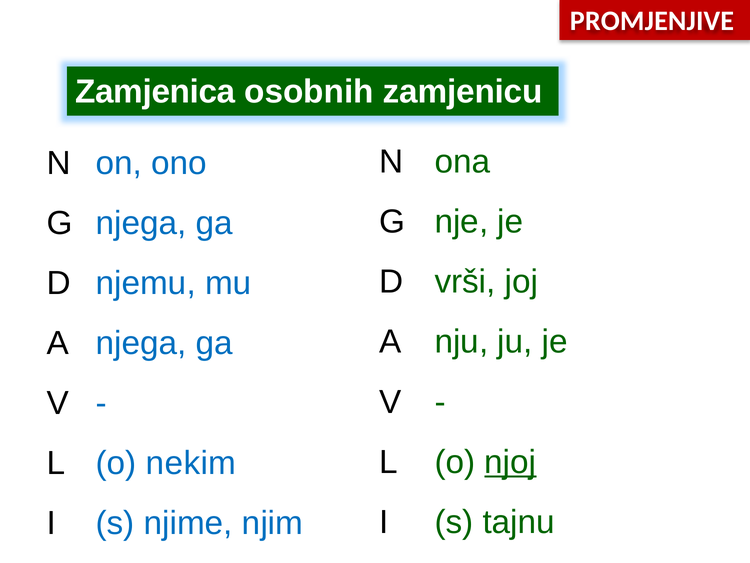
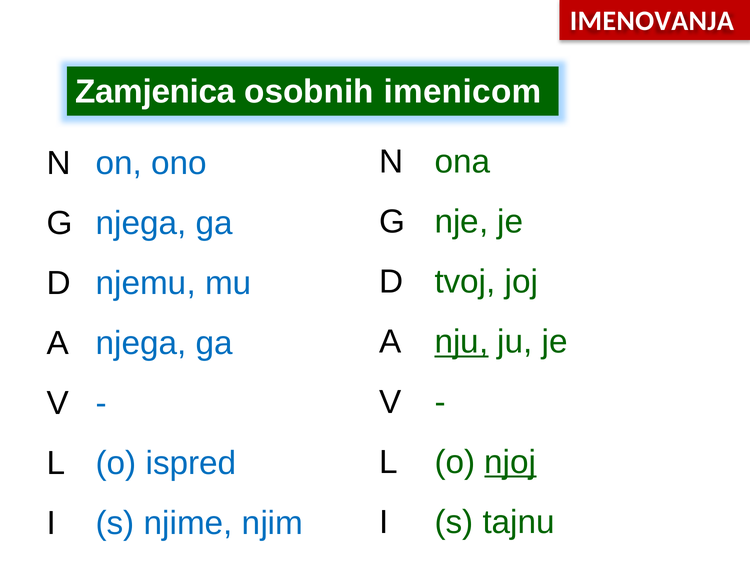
PROMJENJIVE: PROMJENJIVE -> IMENOVANJA (652, 21)
zamjenicu: zamjenicu -> imenicom (462, 92)
vrši: vrši -> tvoj (465, 282)
nju underline: none -> present (461, 342)
nekim: nekim -> ispred (191, 463)
